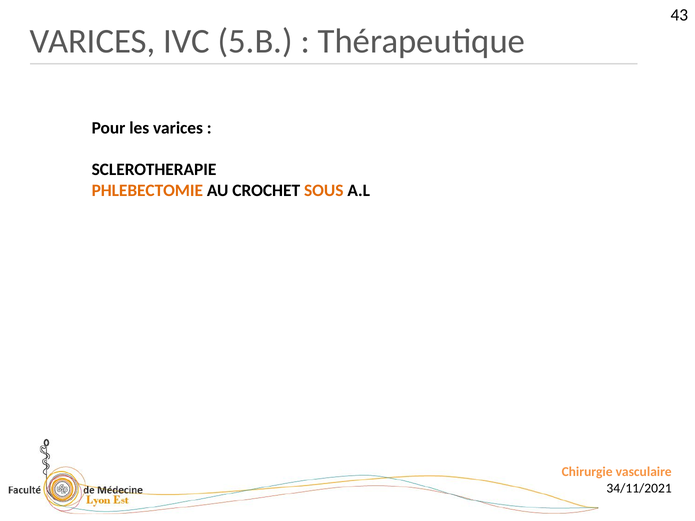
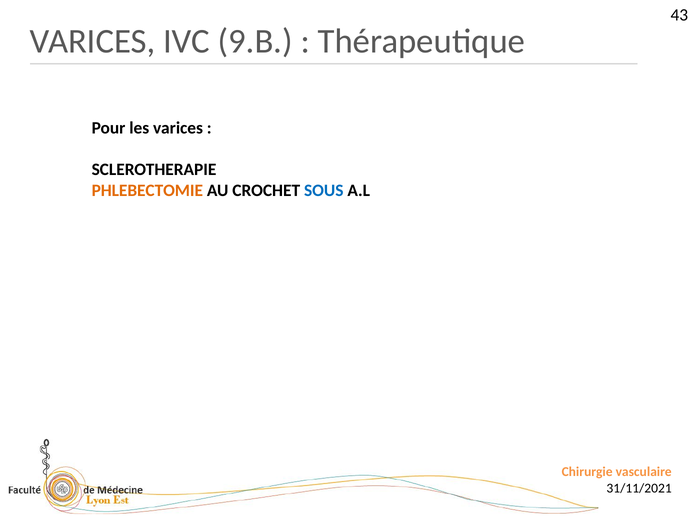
5.B: 5.B -> 9.B (255, 41)
SOUS colour: orange -> blue (324, 190)
34/11/2021: 34/11/2021 -> 31/11/2021 (639, 488)
